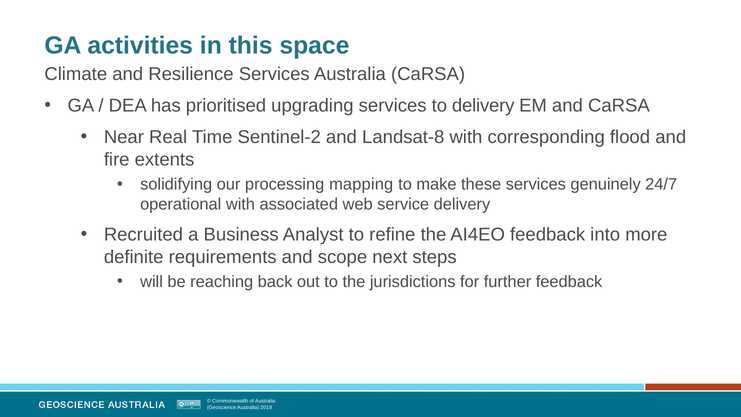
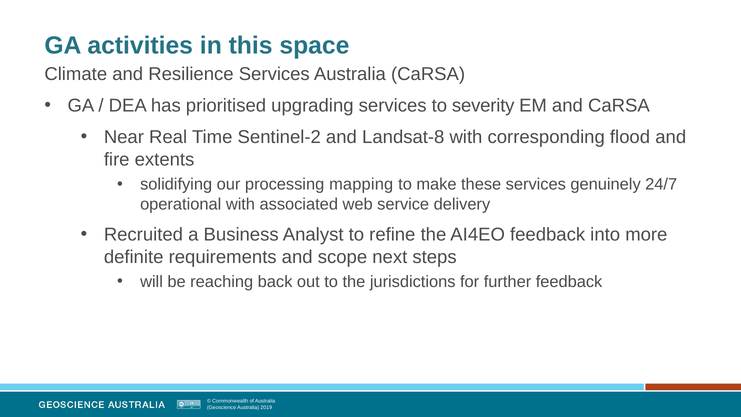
to delivery: delivery -> severity (483, 106)
